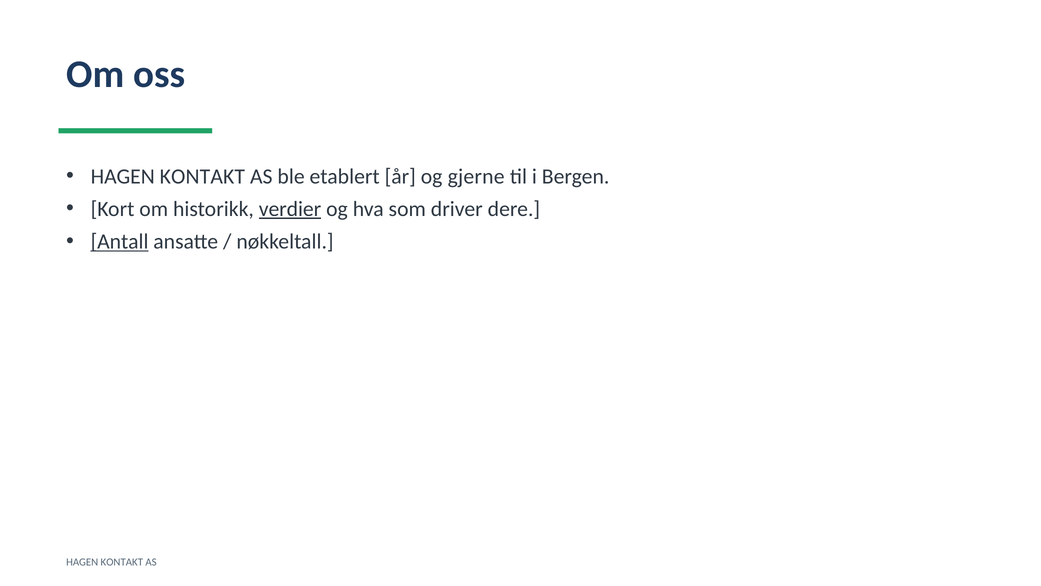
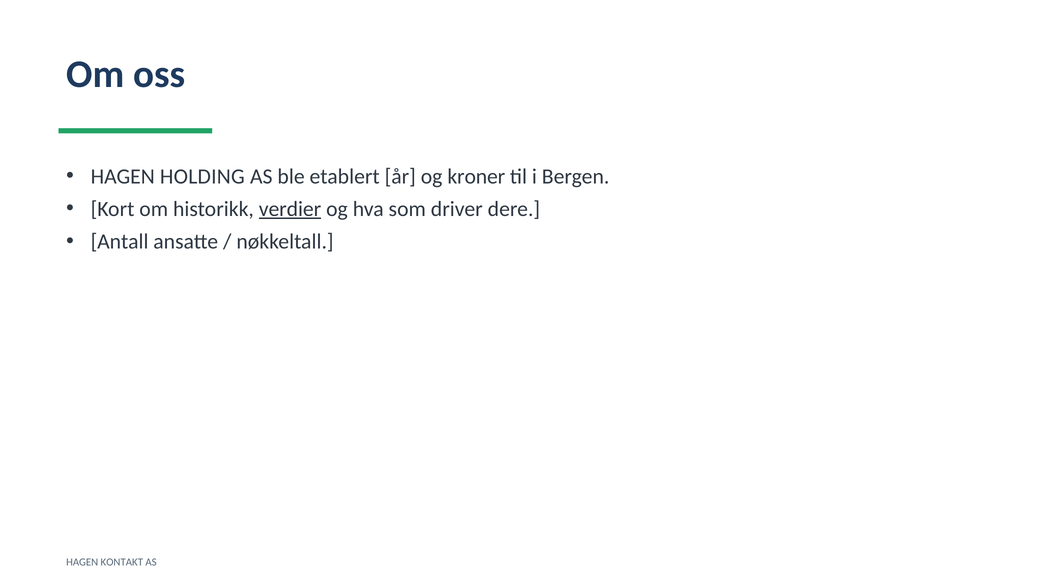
KONTAKT: KONTAKT -> HOLDING (202, 176)
gjerne: gjerne -> kroner (476, 176)
Antall underline: present -> none (120, 241)
